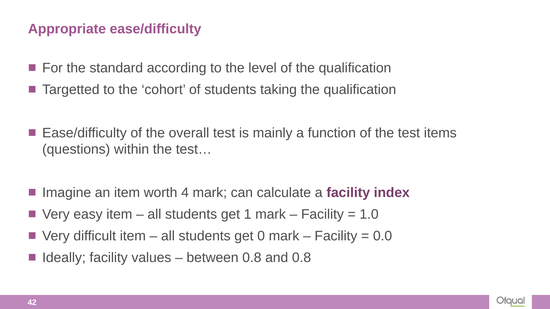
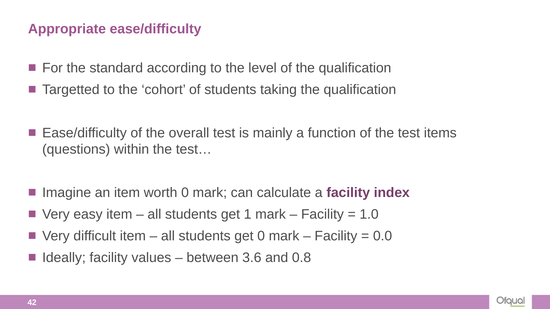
worth 4: 4 -> 0 (185, 193)
between 0.8: 0.8 -> 3.6 (252, 258)
